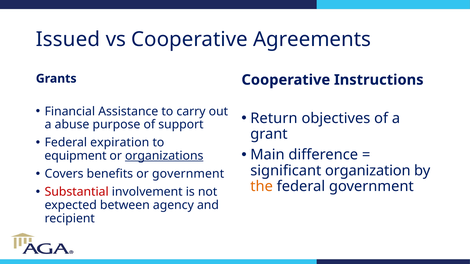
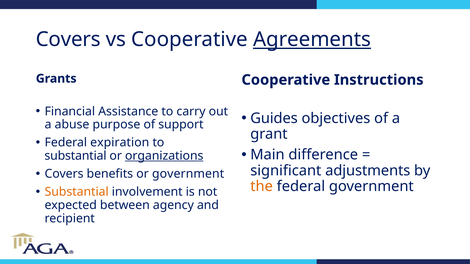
Issued: Issued -> Covers (68, 39)
Agreements underline: none -> present (312, 39)
Return: Return -> Guides (274, 118)
equipment: equipment -> substantial (76, 156)
organization: organization -> adjustments (368, 171)
Substantial colour: red -> orange (77, 192)
